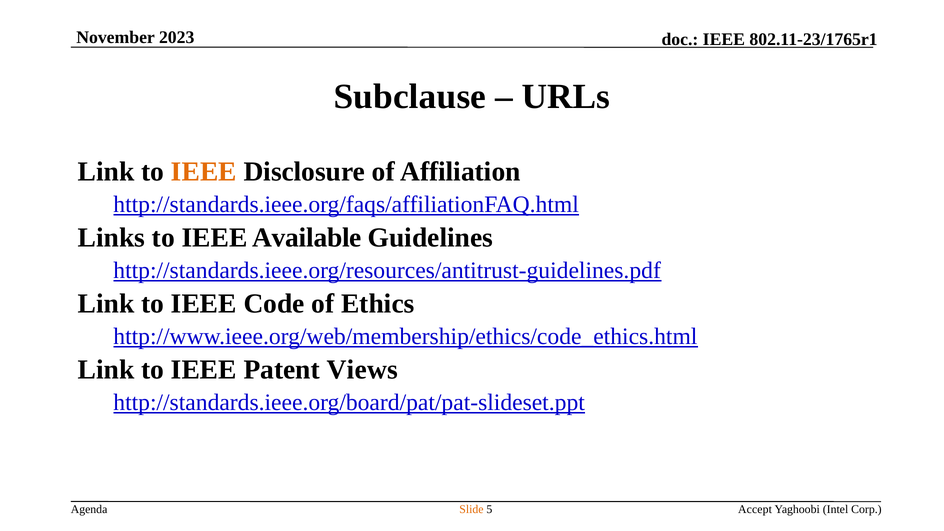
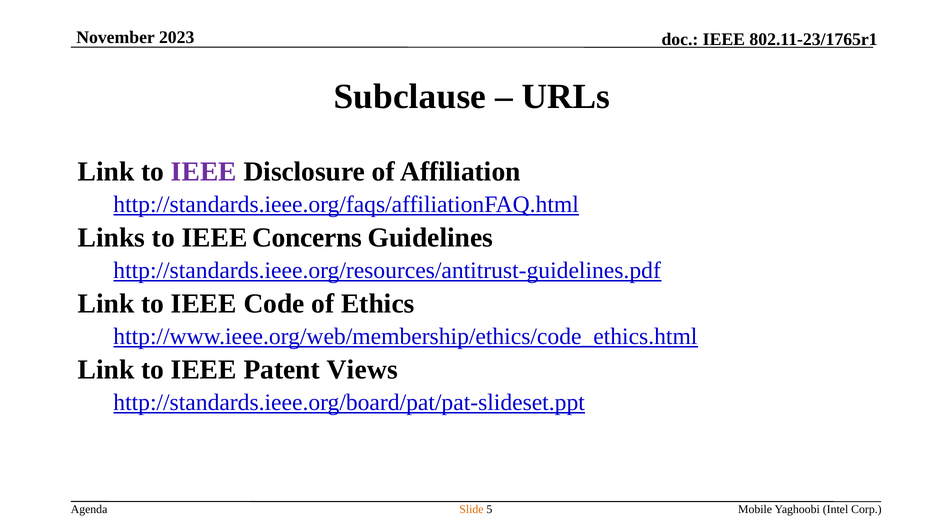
IEEE colour: orange -> purple (204, 172)
Available: Available -> Concerns (307, 238)
Accept: Accept -> Mobile (755, 509)
